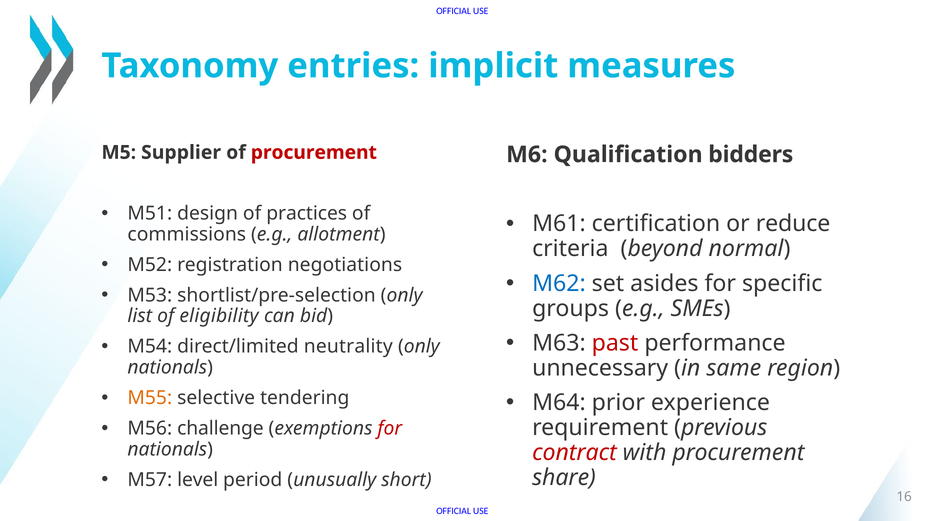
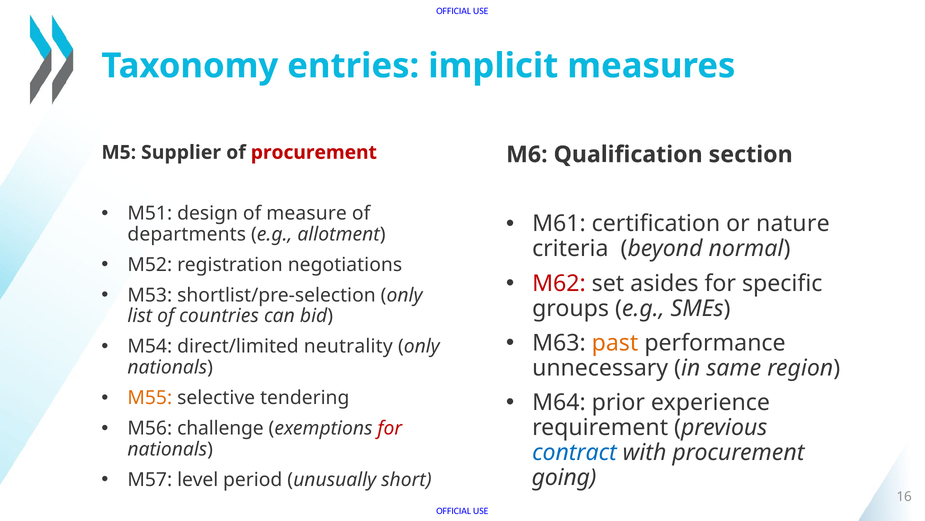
bidders: bidders -> section (751, 154)
practices: practices -> measure (307, 213)
reduce: reduce -> nature (793, 224)
commissions: commissions -> departments (187, 234)
M62 colour: blue -> red (559, 283)
eligibility: eligibility -> countries (219, 316)
past colour: red -> orange (615, 343)
contract colour: red -> blue (574, 452)
share: share -> going (564, 477)
